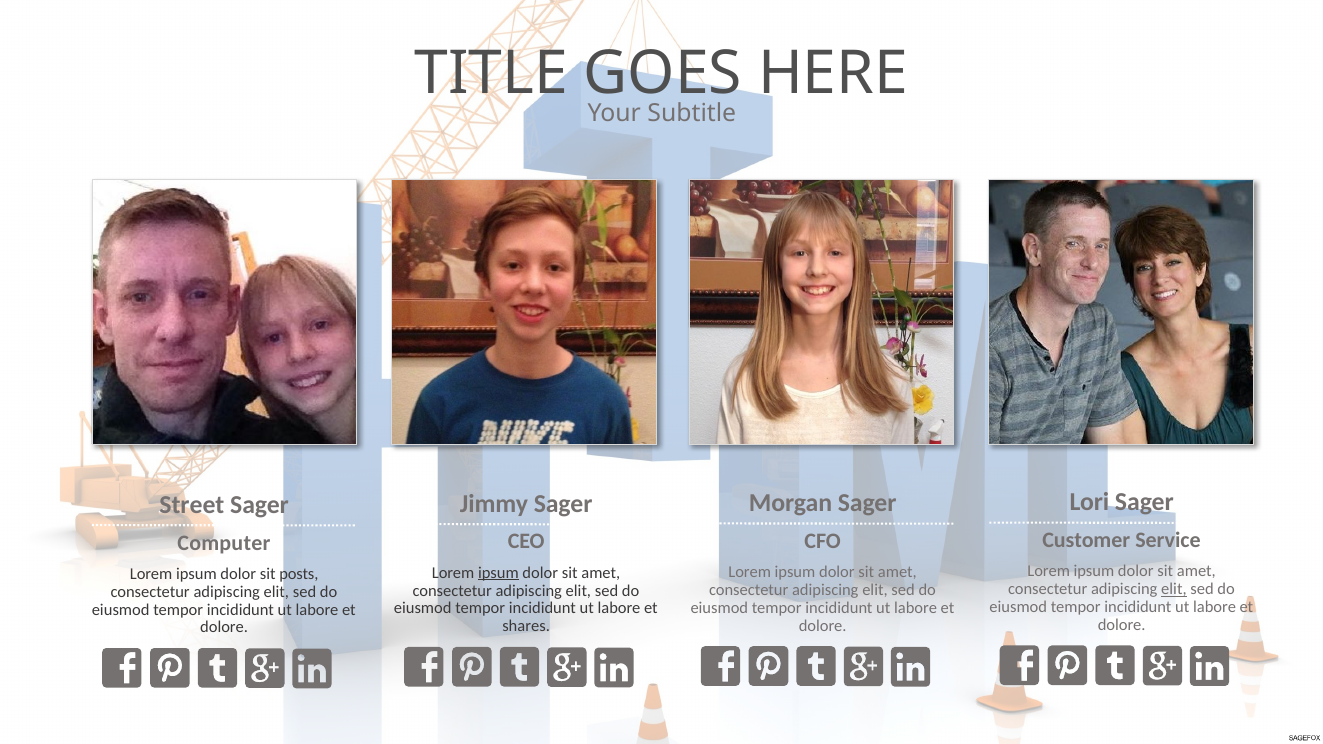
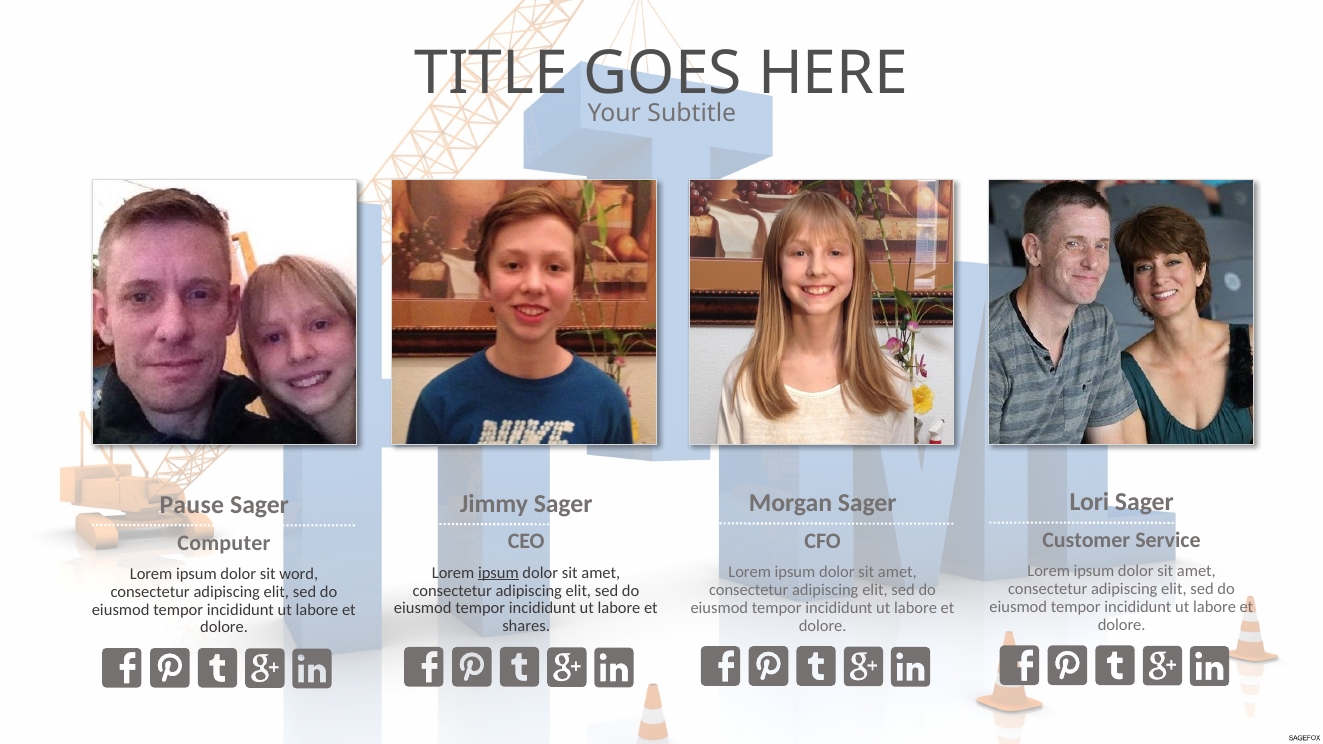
Street: Street -> Pause (192, 505)
posts: posts -> word (299, 574)
elit underline: present -> none (1174, 589)
